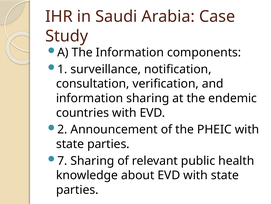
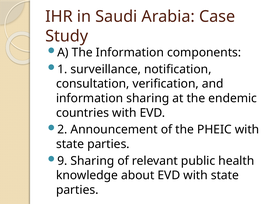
7: 7 -> 9 (62, 160)
